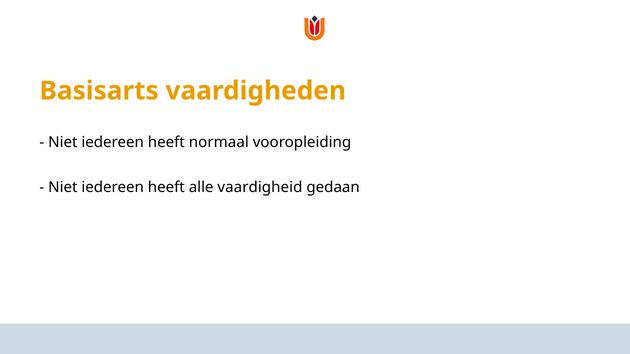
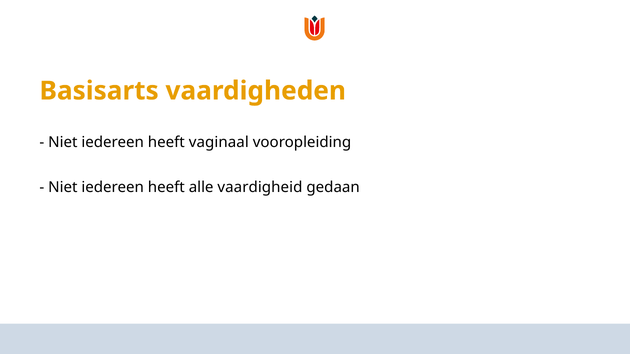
normaal: normaal -> vaginaal (219, 142)
